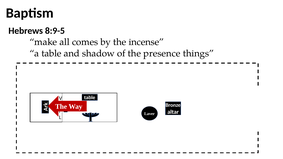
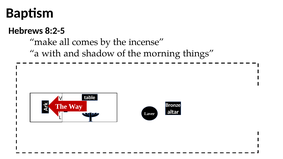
8:9-5: 8:9-5 -> 8:2-5 (55, 31)
a table: table -> with (51, 53)
presence: presence -> morning (162, 53)
